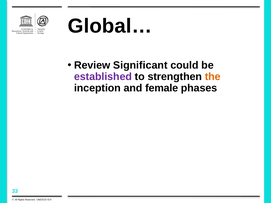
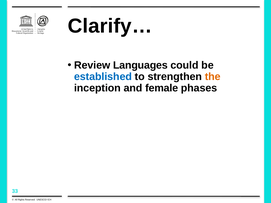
Global…: Global… -> Clarify… (110, 26)
Significant: Significant -> Languages (140, 65)
established colour: purple -> blue (103, 77)
